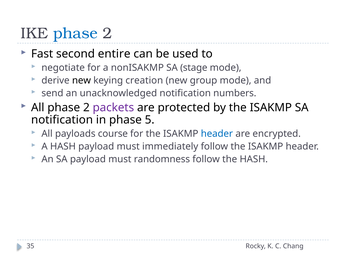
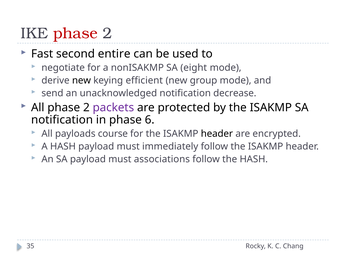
phase colour: blue -> red (75, 33)
stage: stage -> eight (194, 68)
creation: creation -> efficient (144, 81)
numbers: numbers -> decrease (235, 93)
5: 5 -> 6 (150, 120)
header colour: blue -> black (217, 134)
randomness: randomness -> associations (162, 160)
